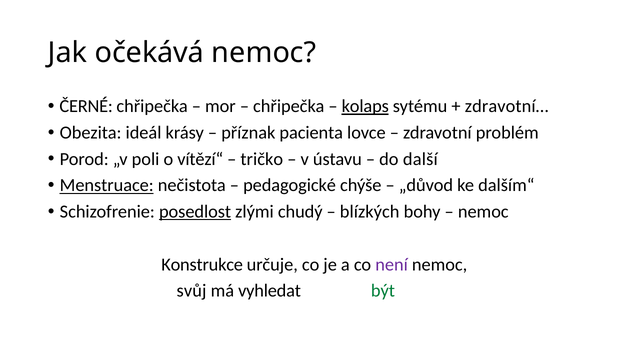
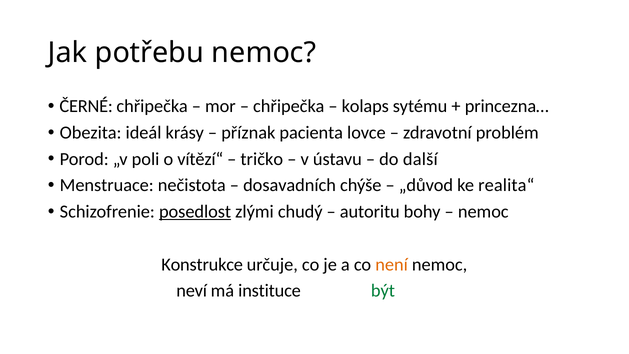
očekává: očekává -> potřebu (149, 53)
kolaps underline: present -> none (365, 106)
zdravotní…: zdravotní… -> princezna… (507, 106)
Menstruace underline: present -> none (107, 185)
pedagogické: pedagogické -> dosavadních (290, 185)
dalším“: dalším“ -> realita“ (506, 185)
blízkých: blízkých -> autoritu (370, 212)
není colour: purple -> orange (392, 264)
svůj: svůj -> neví (192, 291)
vyhledat: vyhledat -> instituce (270, 291)
